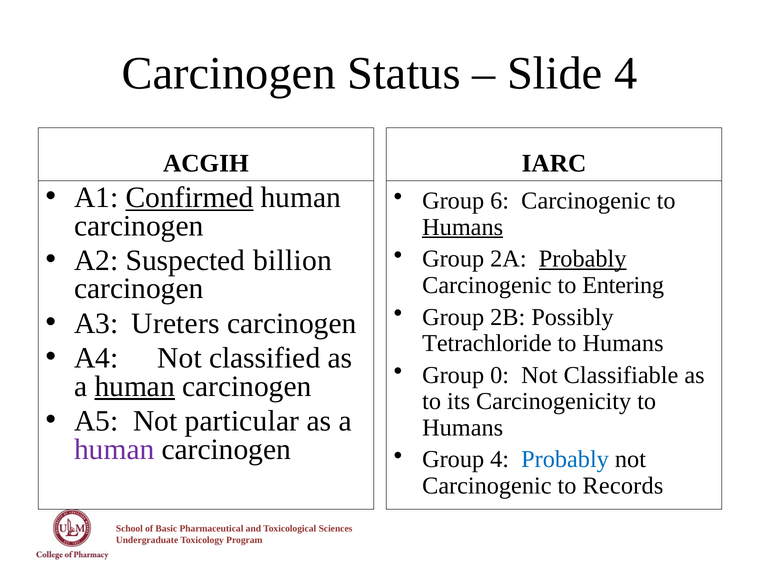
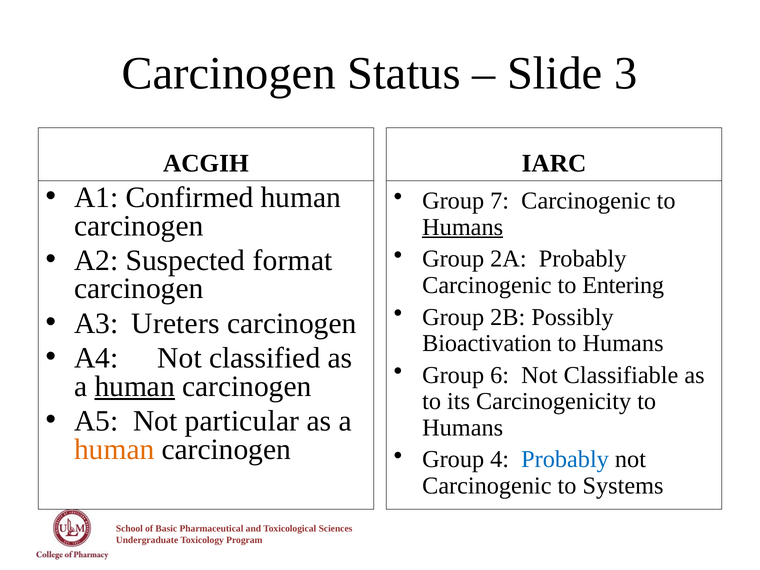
Slide 4: 4 -> 3 (626, 74)
Confirmed underline: present -> none (190, 197)
6: 6 -> 7 (500, 201)
Probably underline: present -> none (583, 259)
billion: billion -> format (293, 260)
Tetrachloride: Tetrachloride -> Bioactivation (487, 343)
0: 0 -> 6 (500, 375)
human colour: purple -> orange (114, 449)
Records: Records -> Systems (623, 486)
